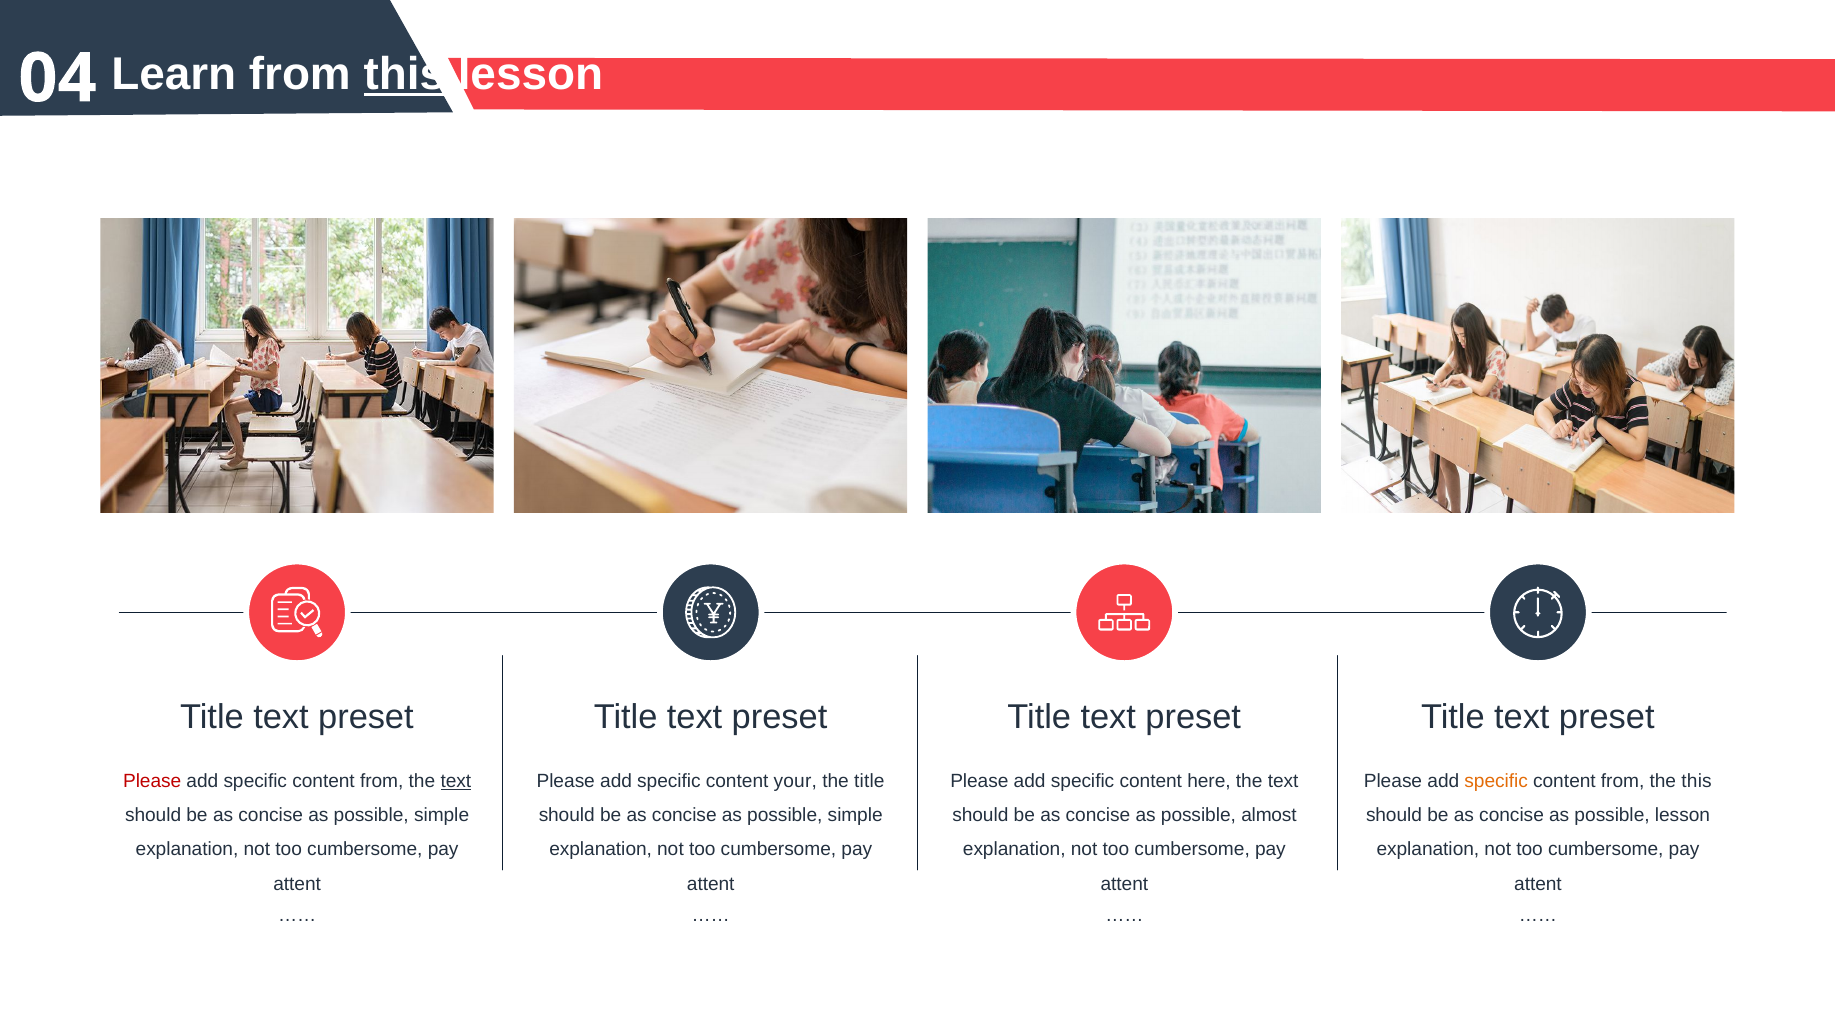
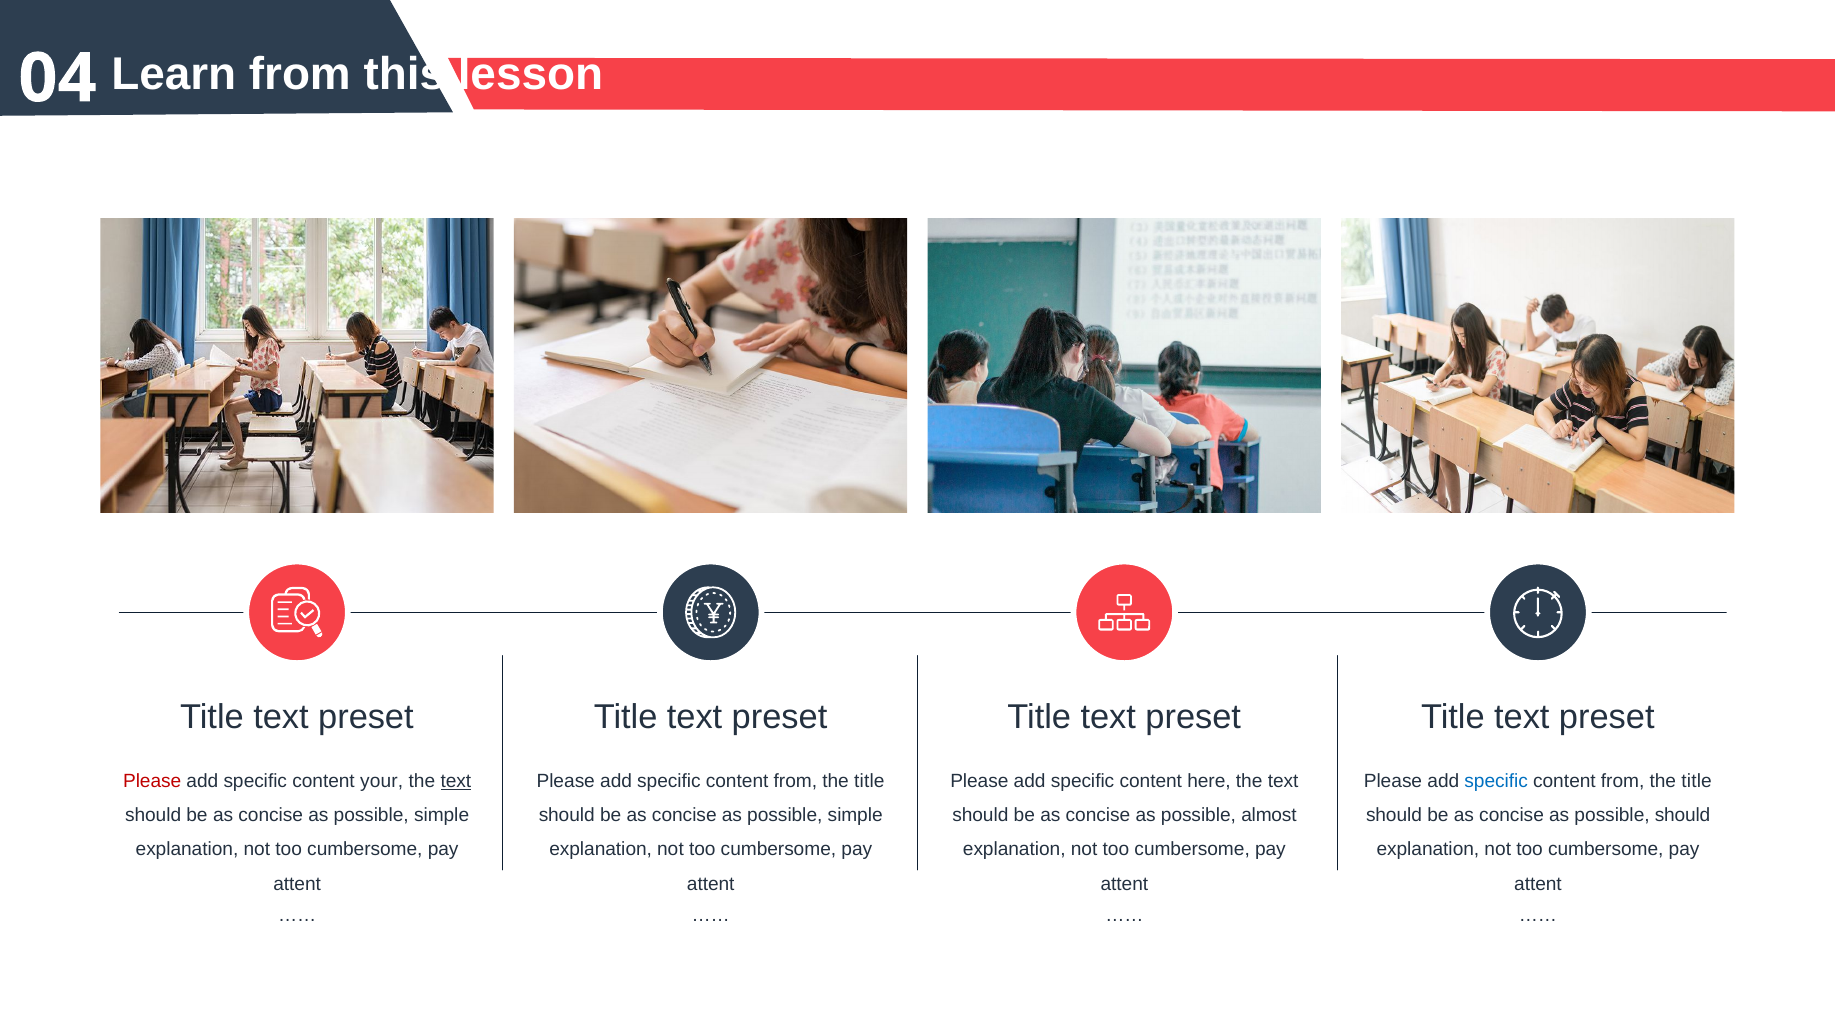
this underline: present -> none (404, 74)
from: from -> your (382, 781)
your: your -> from (795, 781)
specific colour: orange -> blue (1496, 781)
this: this -> title (1697, 781)
possible lesson: lesson -> should (1683, 815)
